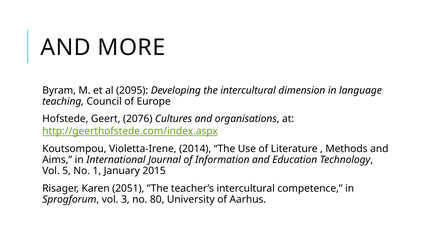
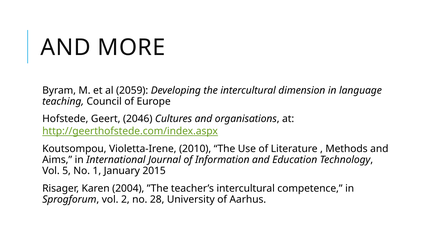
2095: 2095 -> 2059 (132, 90)
2076: 2076 -> 2046 (138, 119)
2014: 2014 -> 2010 (195, 149)
2051: 2051 -> 2004 (128, 188)
3: 3 -> 2 (125, 199)
80: 80 -> 28 (157, 199)
